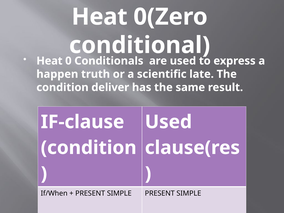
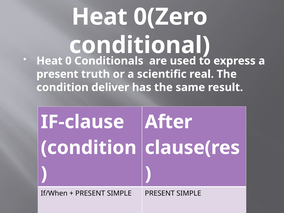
happen: happen -> present (57, 74)
late: late -> real (202, 74)
Used: Used -> After (169, 122)
